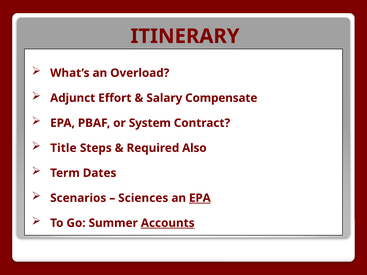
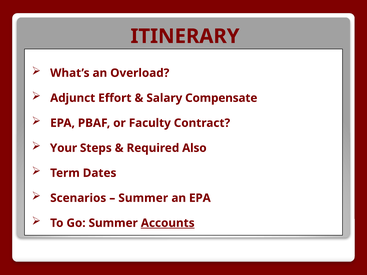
System: System -> Faculty (150, 123)
Title: Title -> Your (64, 148)
Sciences: Sciences -> Summer (143, 198)
EPA underline: present -> none (200, 198)
